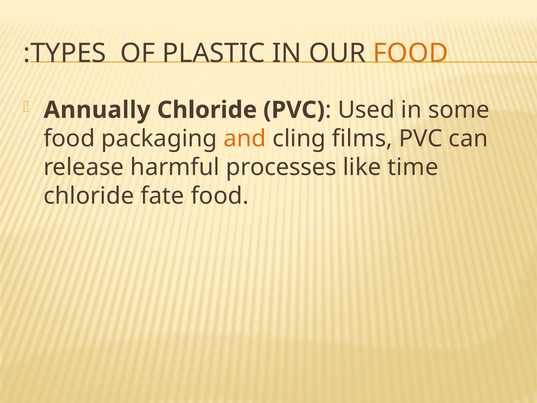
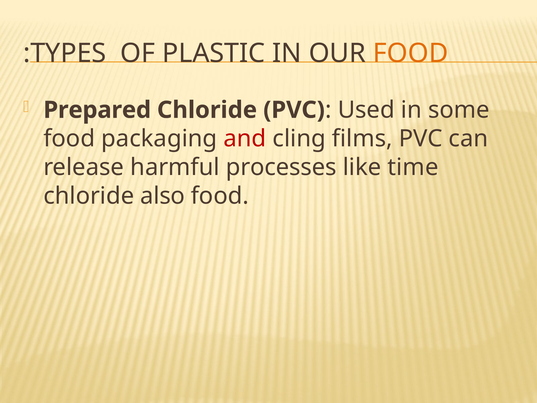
Annually: Annually -> Prepared (97, 110)
and colour: orange -> red (245, 139)
fate: fate -> also (163, 196)
